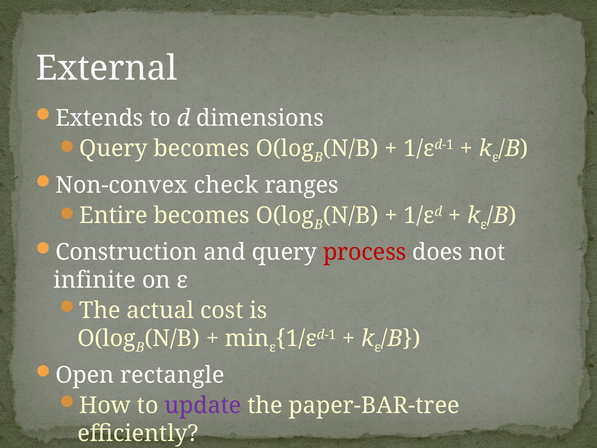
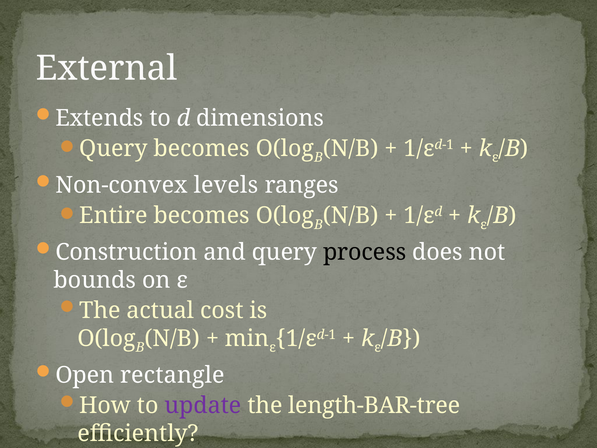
check: check -> levels (226, 185)
process colour: red -> black (365, 252)
infinite: infinite -> bounds (95, 280)
paper-BAR-tree: paper-BAR-tree -> length-BAR-tree (374, 405)
